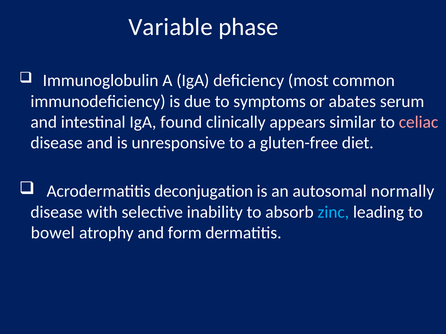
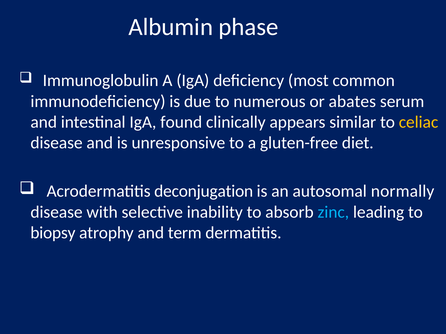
Variable: Variable -> Albumin (171, 27)
symptoms: symptoms -> numerous (270, 101)
celiac colour: pink -> yellow (419, 122)
bowel: bowel -> biopsy (53, 233)
form: form -> term (185, 233)
